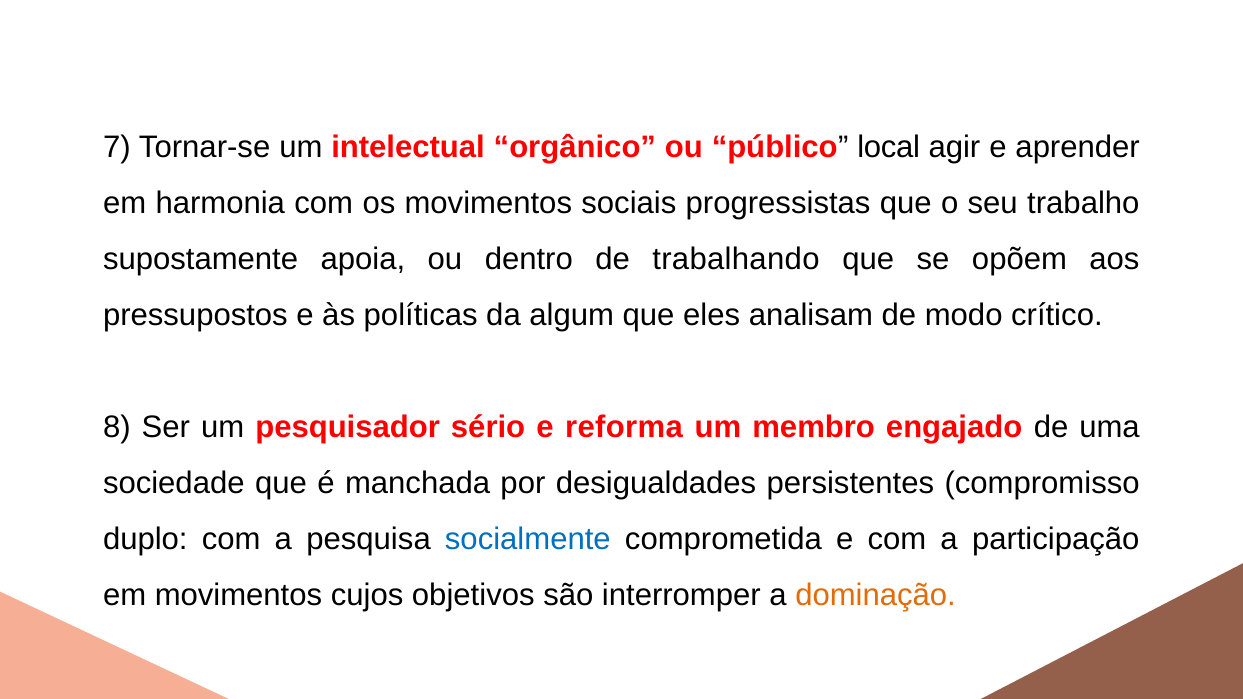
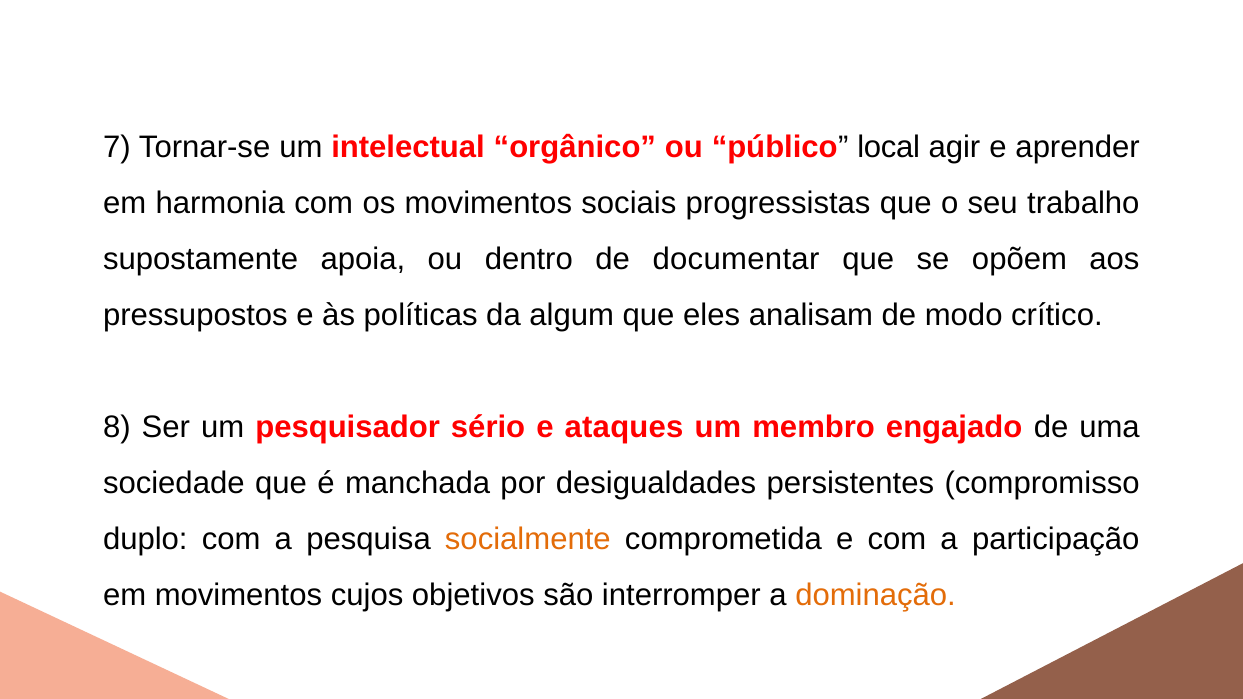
trabalhando: trabalhando -> documentar (736, 260)
reforma: reforma -> ataques (624, 427)
socialmente colour: blue -> orange (528, 539)
